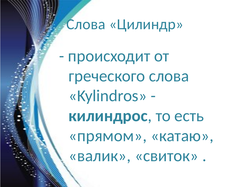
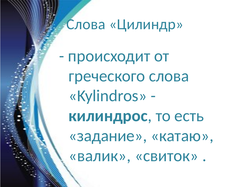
прямом: прямом -> задание (108, 136)
